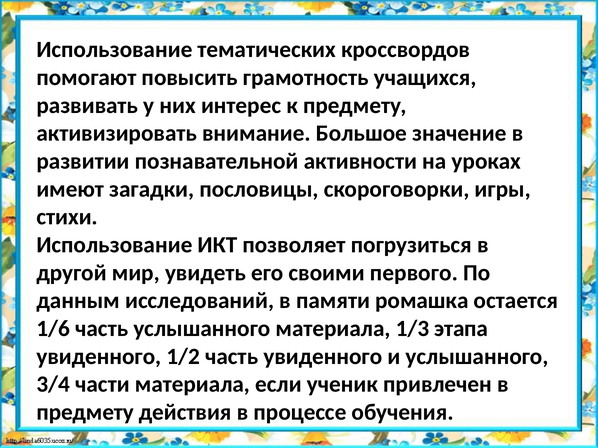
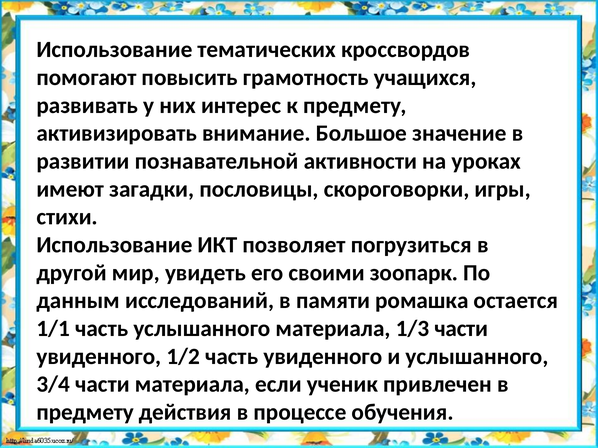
первого: первого -> зоопарк (414, 273)
1/6: 1/6 -> 1/1 (53, 329)
1/3 этапа: этапа -> части (461, 329)
